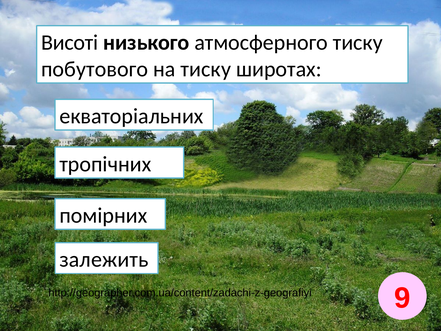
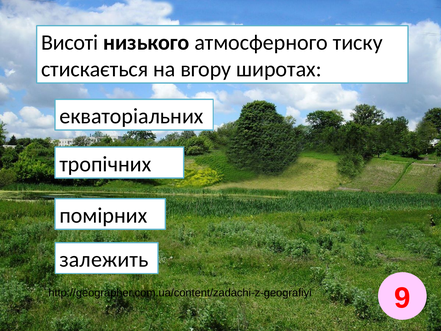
побутового: побутового -> стискається (95, 69)
на тиску: тиску -> вгору (206, 69)
